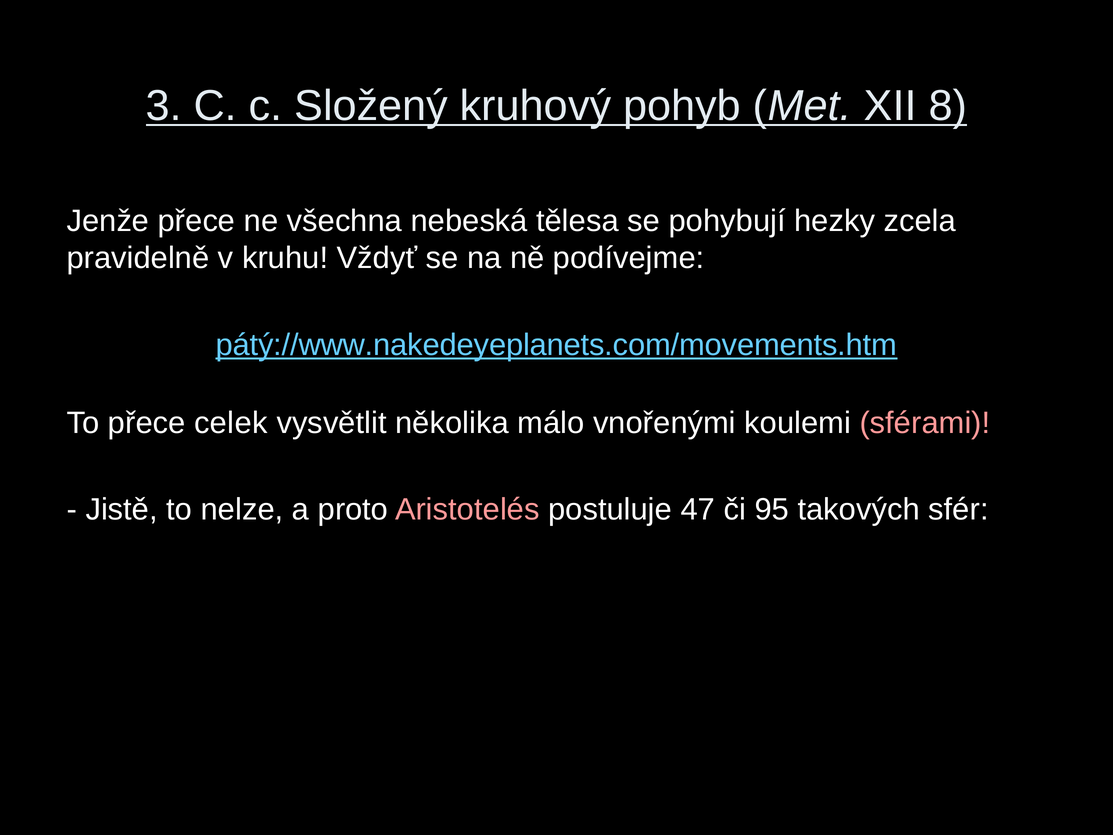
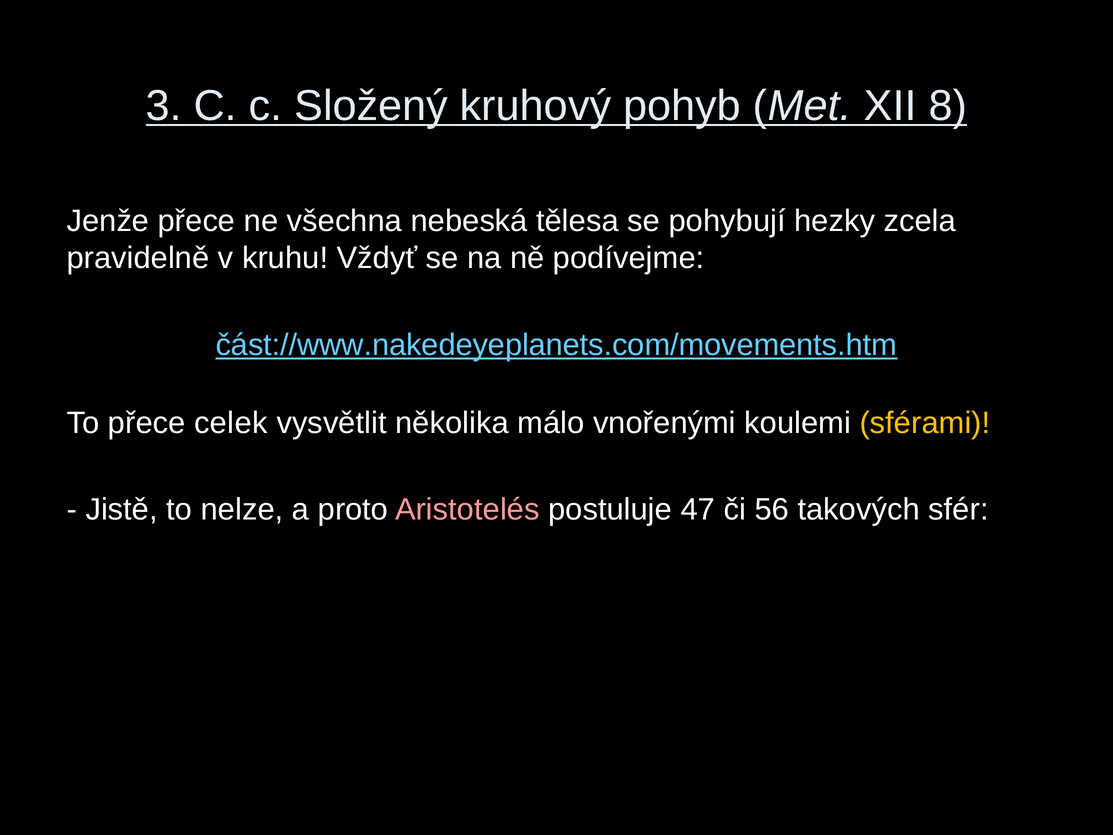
pátý://www.nakedeyeplanets.com/movements.htm: pátý://www.nakedeyeplanets.com/movements.htm -> část://www.nakedeyeplanets.com/movements.htm (556, 345)
sférami colour: pink -> yellow (925, 423)
95: 95 -> 56 (772, 509)
